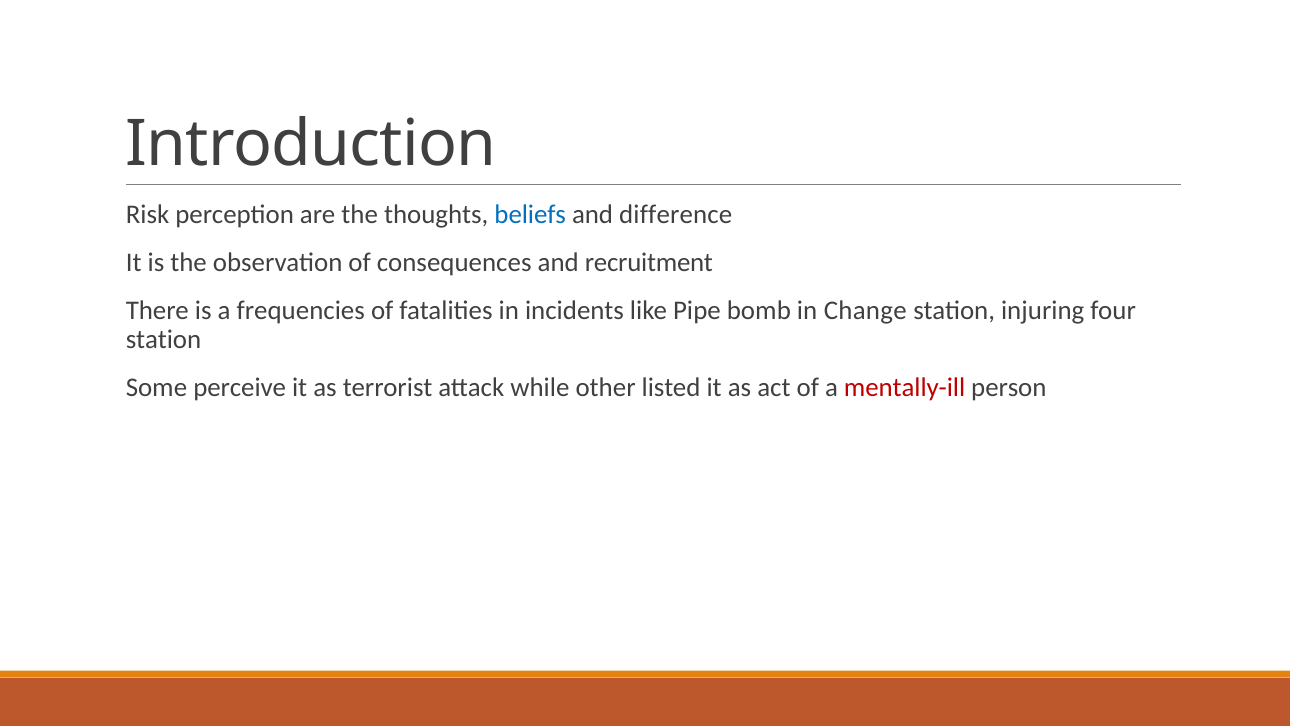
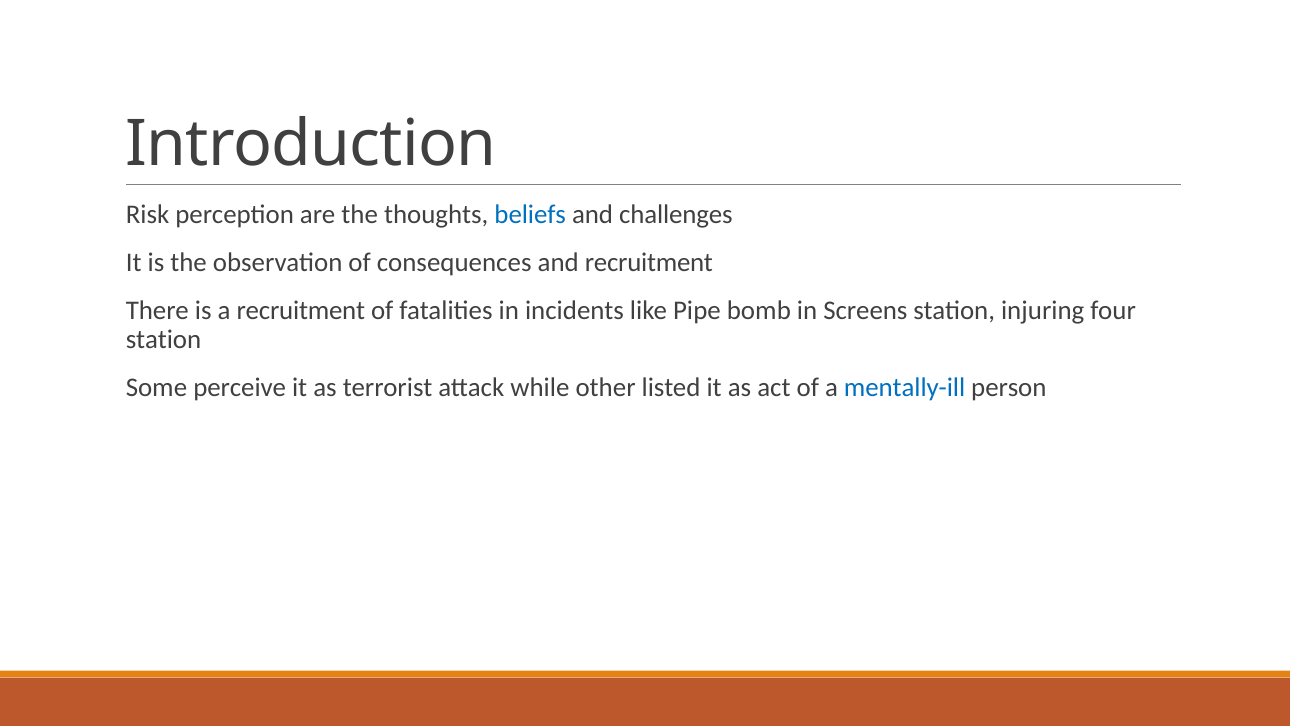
difference: difference -> challenges (676, 214)
a frequencies: frequencies -> recruitment (301, 310)
Change: Change -> Screens (865, 310)
mentally-ill colour: red -> blue (905, 387)
